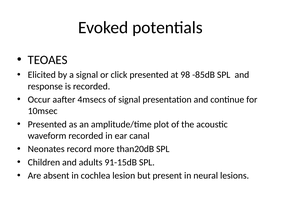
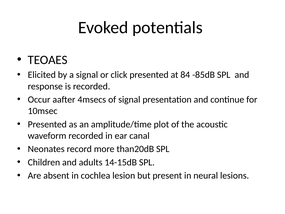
98: 98 -> 84 (185, 75)
91-15dB: 91-15dB -> 14-15dB (121, 162)
